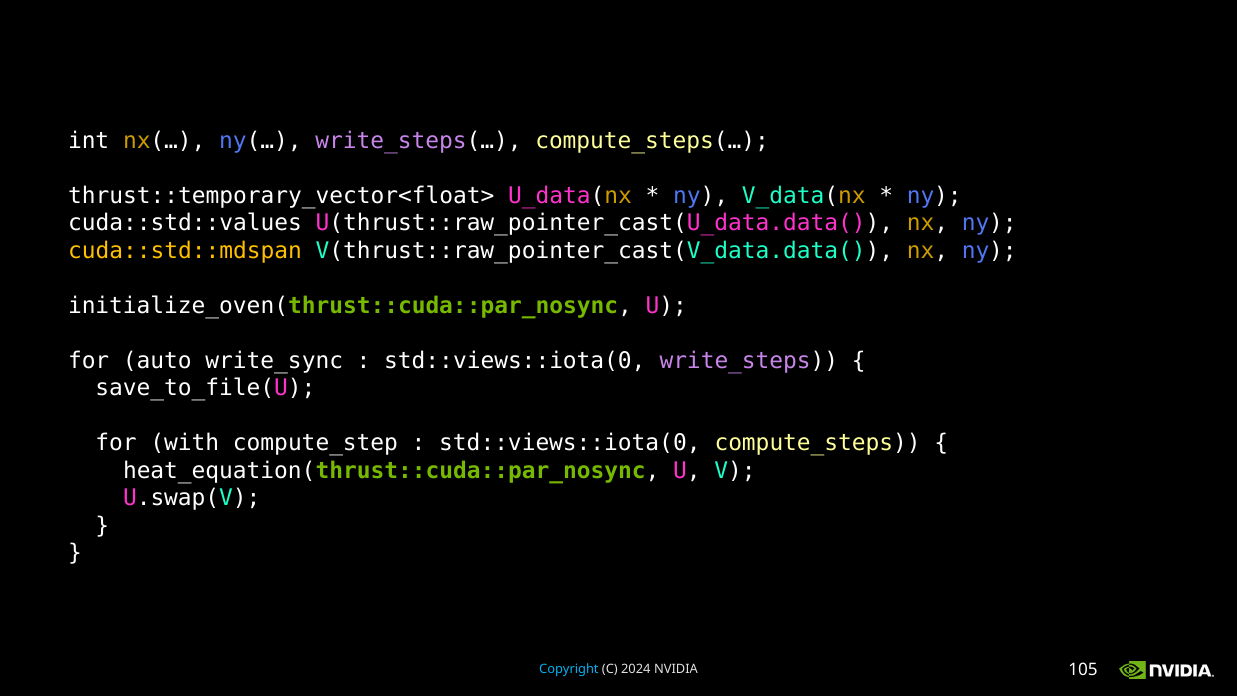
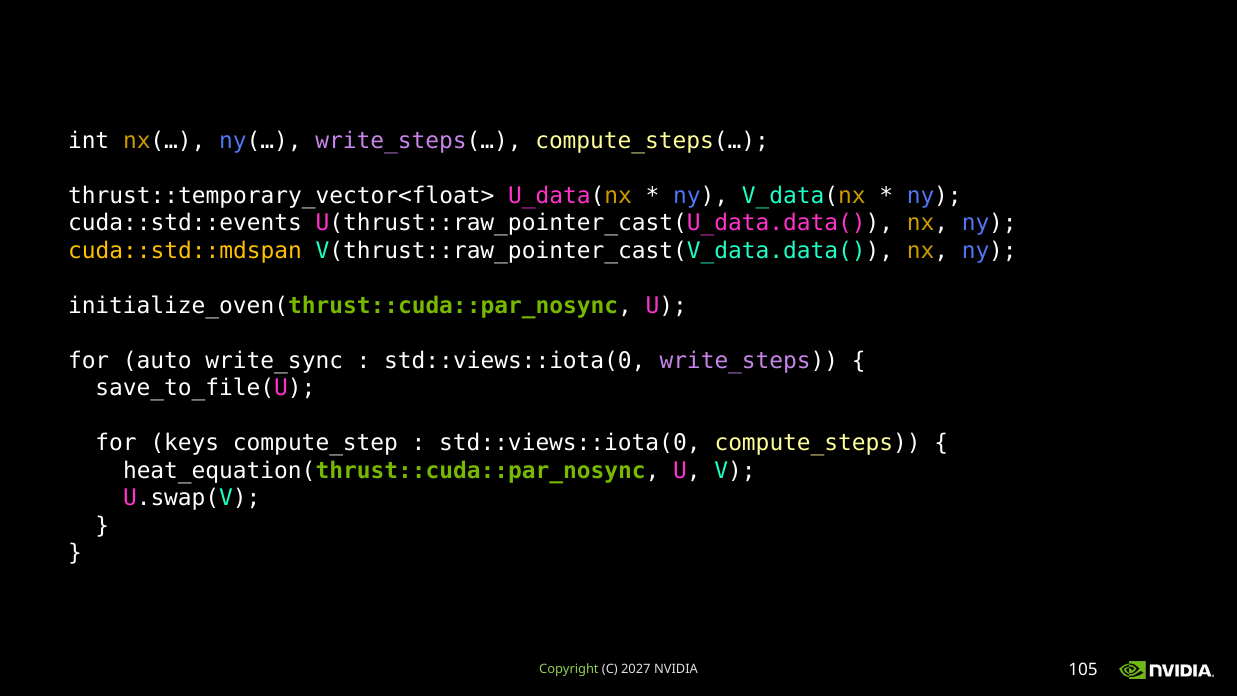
cuda::std::values: cuda::std::values -> cuda::std::events (185, 223)
with: with -> keys (185, 443)
Copyright colour: light blue -> light green (569, 670)
2024: 2024 -> 2027 (636, 670)
